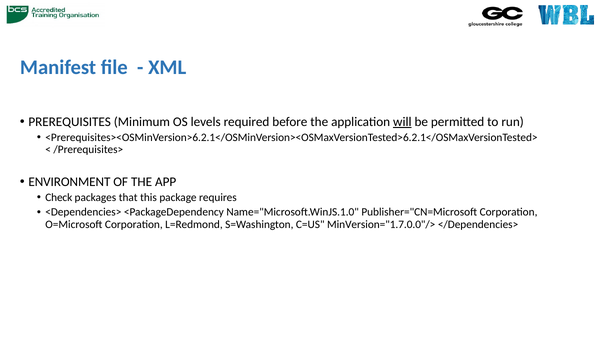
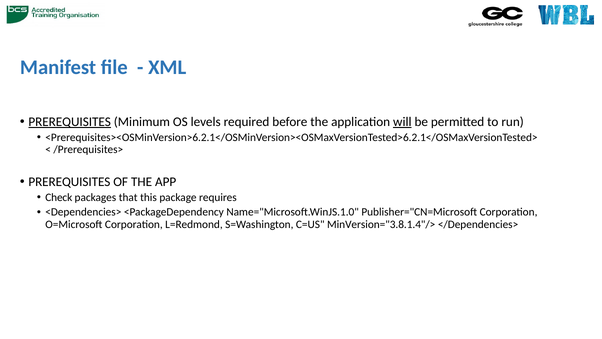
PREREQUISITES underline: none -> present (70, 122)
ENVIRONMENT: ENVIRONMENT -> PREREQUISITES (69, 182)
MinVersion="1.7.0.0"/>: MinVersion="1.7.0.0"/> -> MinVersion="3.8.1.4"/> (381, 224)
